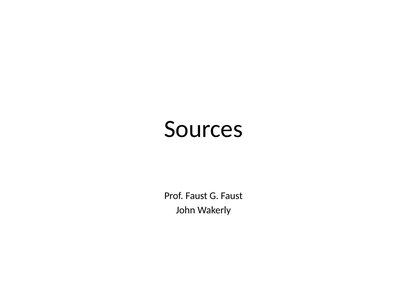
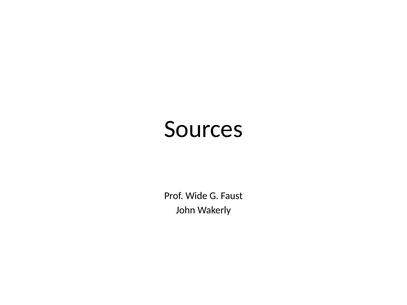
Prof Faust: Faust -> Wide (196, 196)
